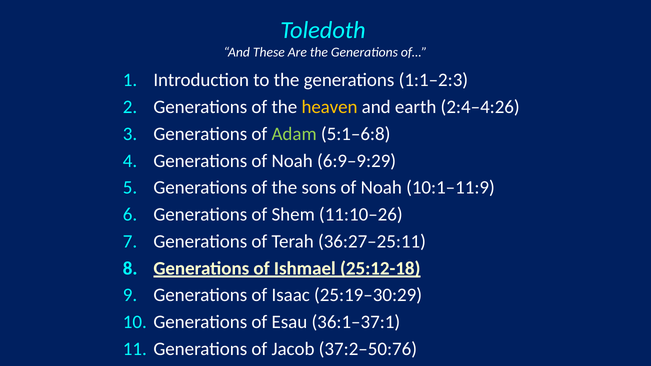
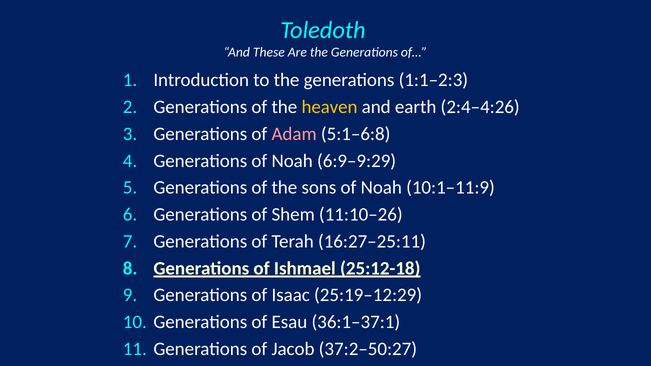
Adam colour: light green -> pink (294, 134)
36:27–25:11: 36:27–25:11 -> 16:27–25:11 (372, 242)
25:19–30:29: 25:19–30:29 -> 25:19–12:29 (368, 295)
37:2–50:76: 37:2–50:76 -> 37:2–50:27 (368, 349)
